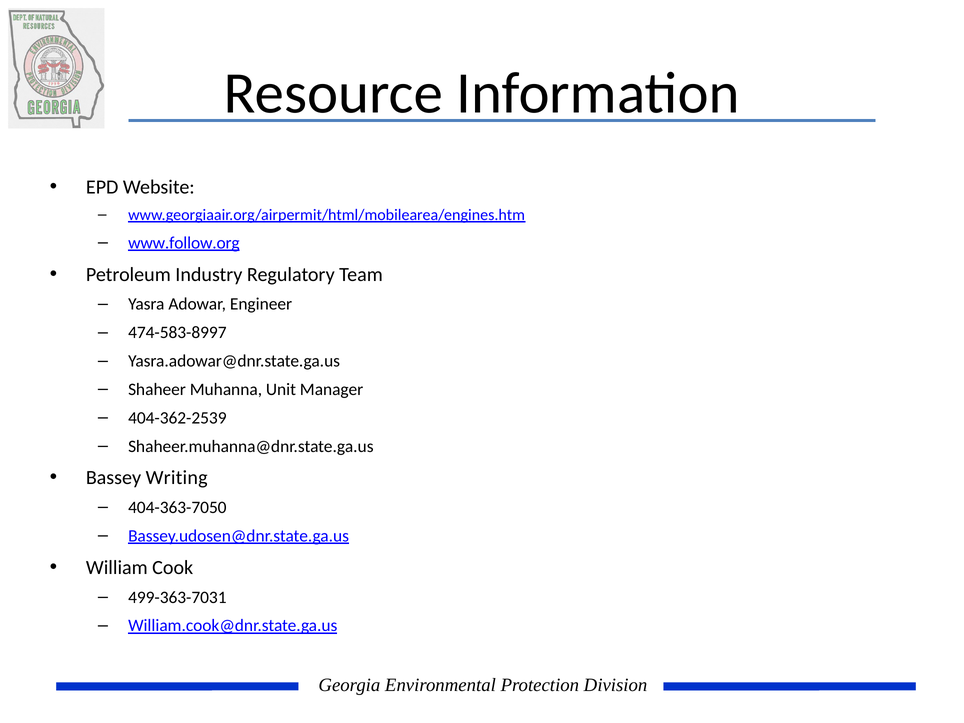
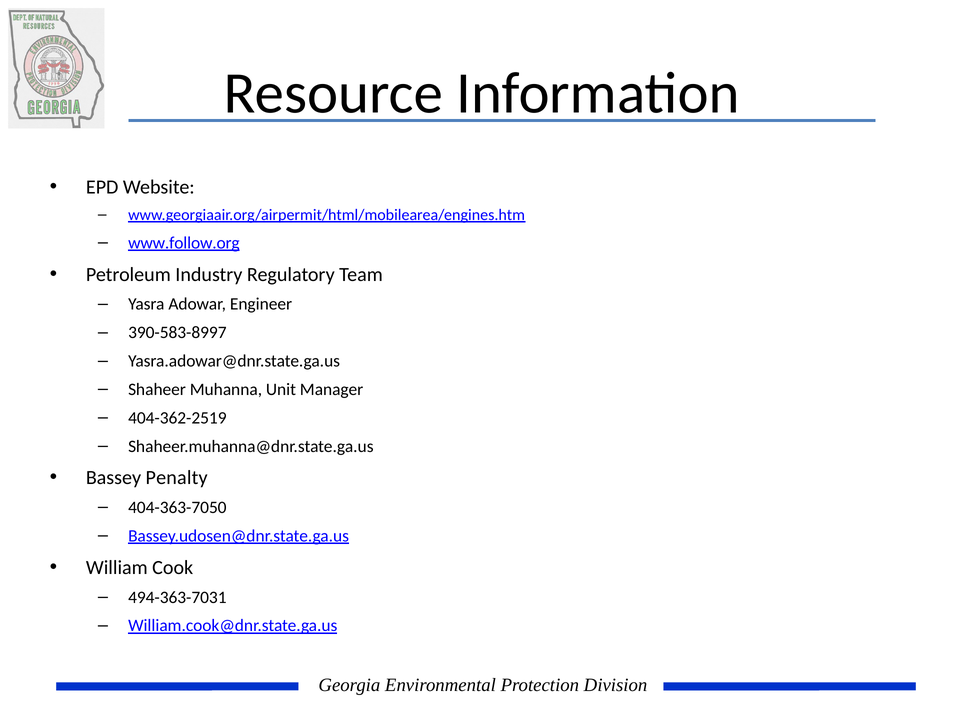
474-583-8997: 474-583-8997 -> 390-583-8997 (177, 333)
404-362-2539: 404-362-2539 -> 404-362-2519 (177, 418)
Writing: Writing -> Penalty (177, 478)
499-363-7031: 499-363-7031 -> 494-363-7031 (177, 597)
